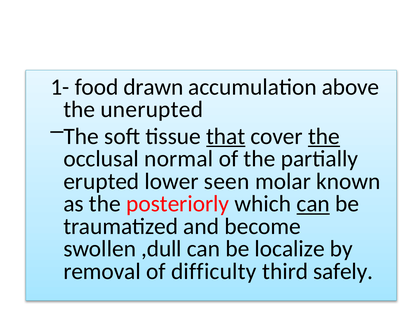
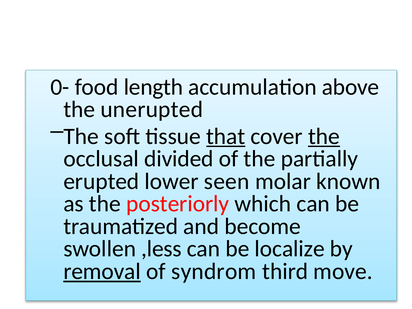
1-: 1- -> 0- (60, 87)
drawn: drawn -> length (153, 87)
normal: normal -> divided (179, 159)
can underline: present -> none (313, 204)
,dull: ,dull -> ,less (162, 249)
removal underline: none -> present (102, 271)
difficulty: difficulty -> syndrom (214, 271)
safely: safely -> move (343, 271)
